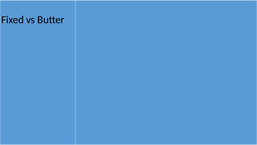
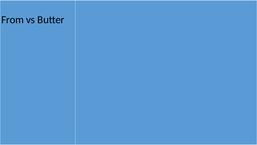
Fixed: Fixed -> From (13, 20)
